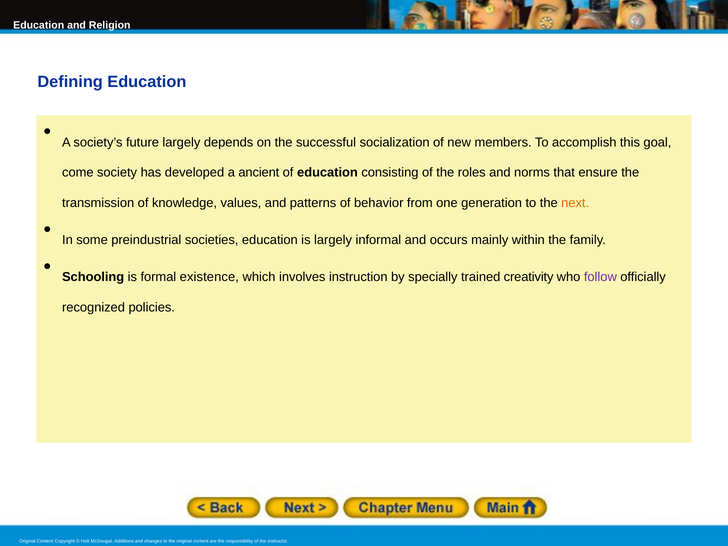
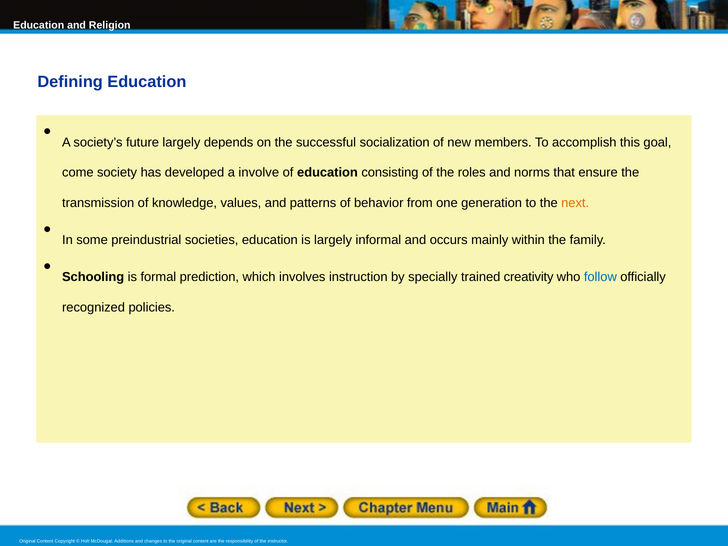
ancient: ancient -> involve (259, 173)
existence: existence -> prediction (209, 277)
follow colour: purple -> blue (600, 277)
